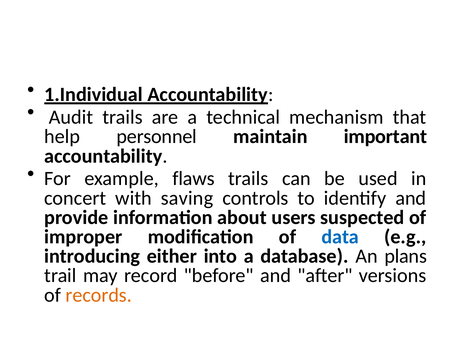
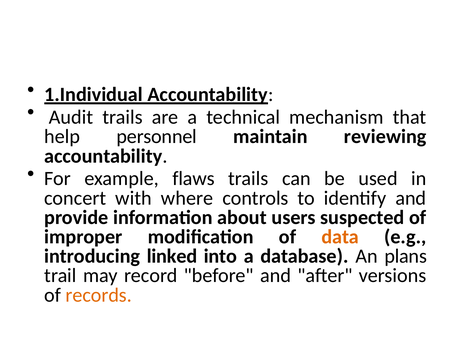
important: important -> reviewing (385, 136)
saving: saving -> where (187, 198)
data colour: blue -> orange (340, 236)
either: either -> linked (172, 256)
